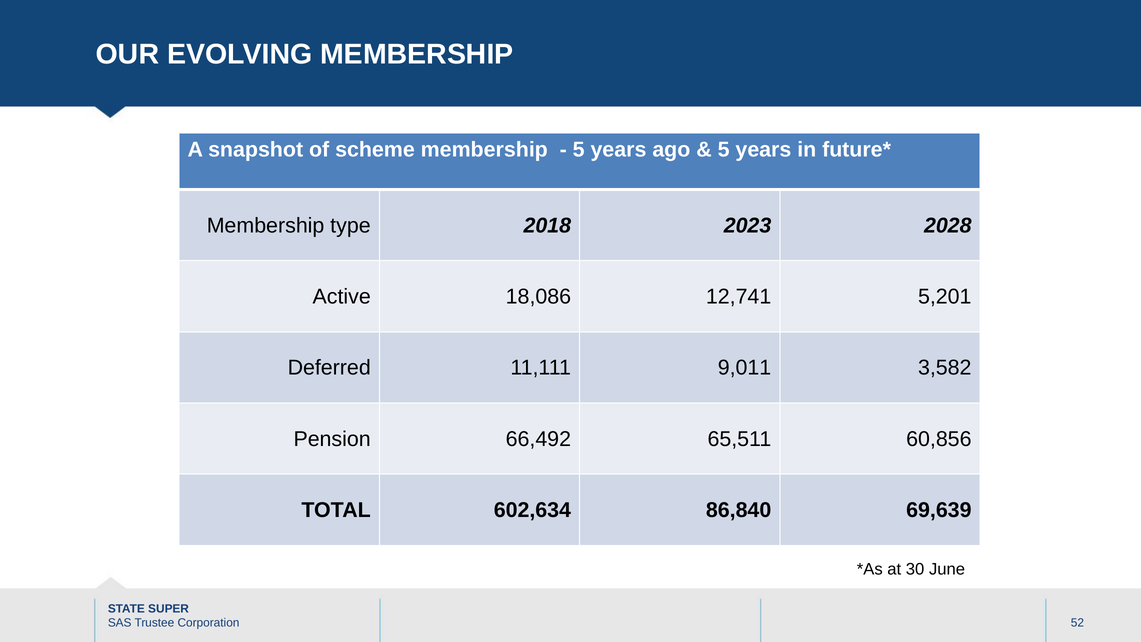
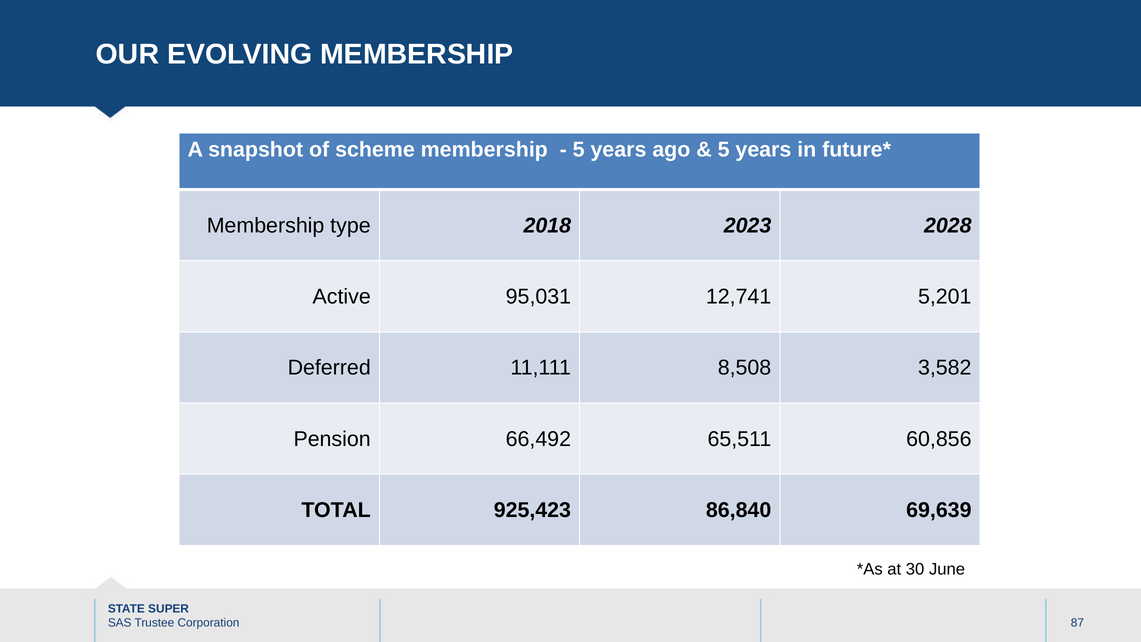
18,086: 18,086 -> 95,031 (538, 297)
9,011: 9,011 -> 8,508 (745, 368)
602,634: 602,634 -> 925,423 (532, 510)
52: 52 -> 87 (1077, 623)
